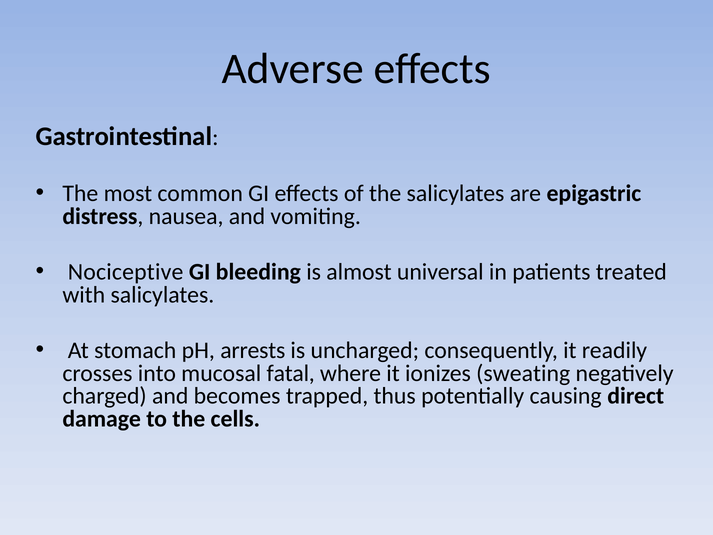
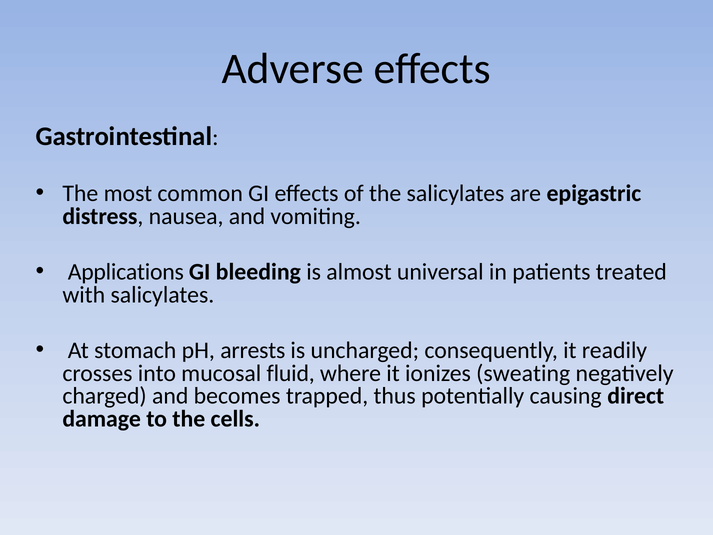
Nociceptive: Nociceptive -> Applications (126, 272)
fatal: fatal -> fluid (291, 373)
